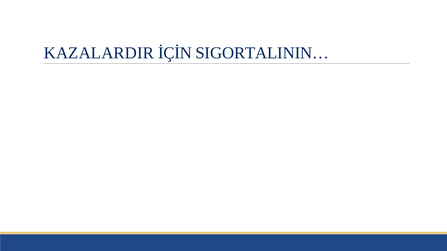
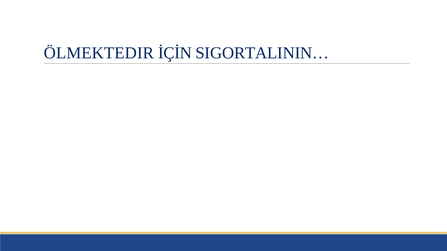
KAZALARDIR: KAZALARDIR -> ÖLMEKTEDIR (99, 53)
